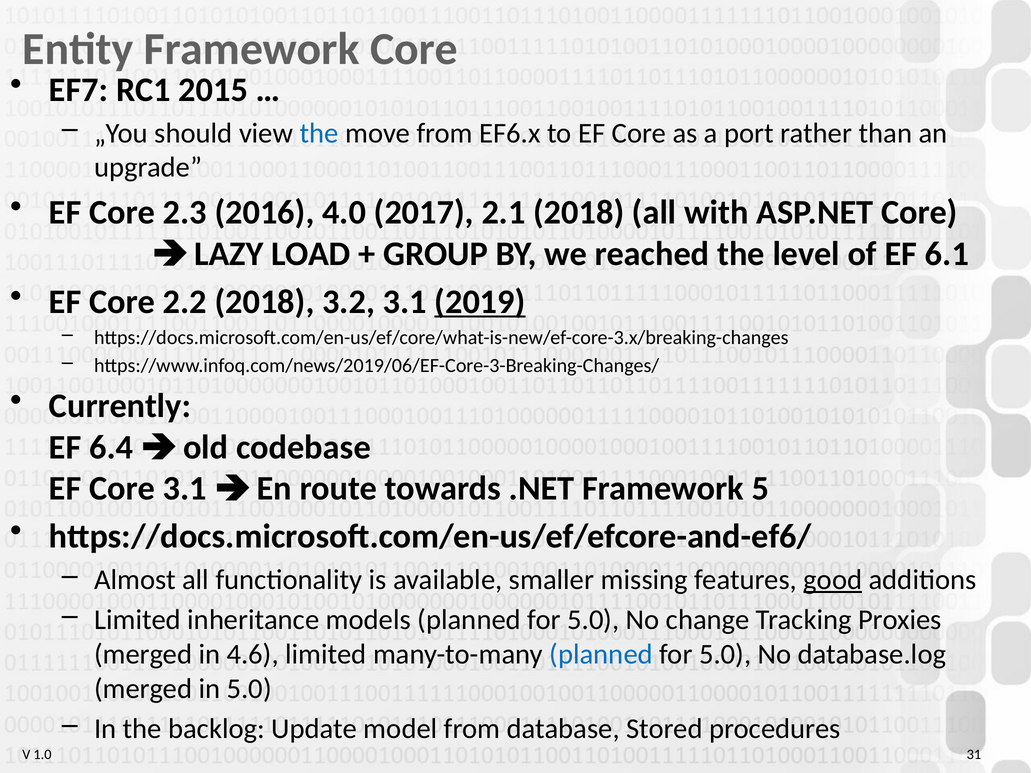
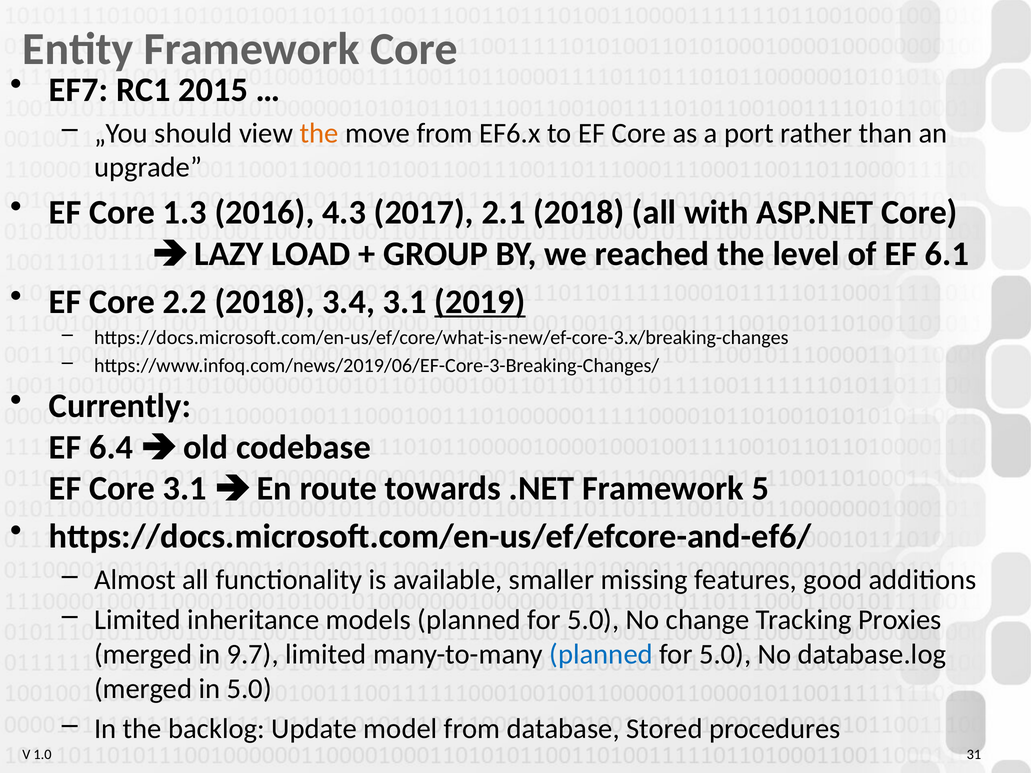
the colour: blue -> orange (319, 133)
2.3: 2.3 -> 1.3 (185, 213)
4.0: 4.0 -> 4.3 (344, 213)
3.2: 3.2 -> 3.4 (348, 302)
good underline: present -> none (833, 580)
4.6: 4.6 -> 9.7 (253, 654)
